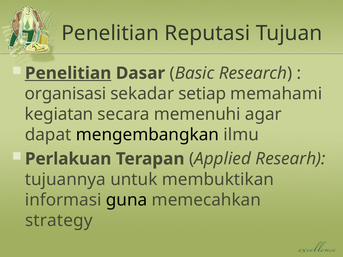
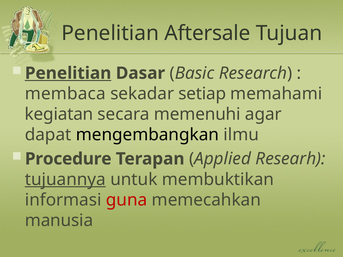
Reputasi: Reputasi -> Aftersale (207, 33)
organisasi: organisasi -> membaca (65, 94)
Perlakuan: Perlakuan -> Procedure (68, 159)
tujuannya underline: none -> present (65, 180)
guna colour: black -> red (127, 200)
strategy: strategy -> manusia (59, 221)
